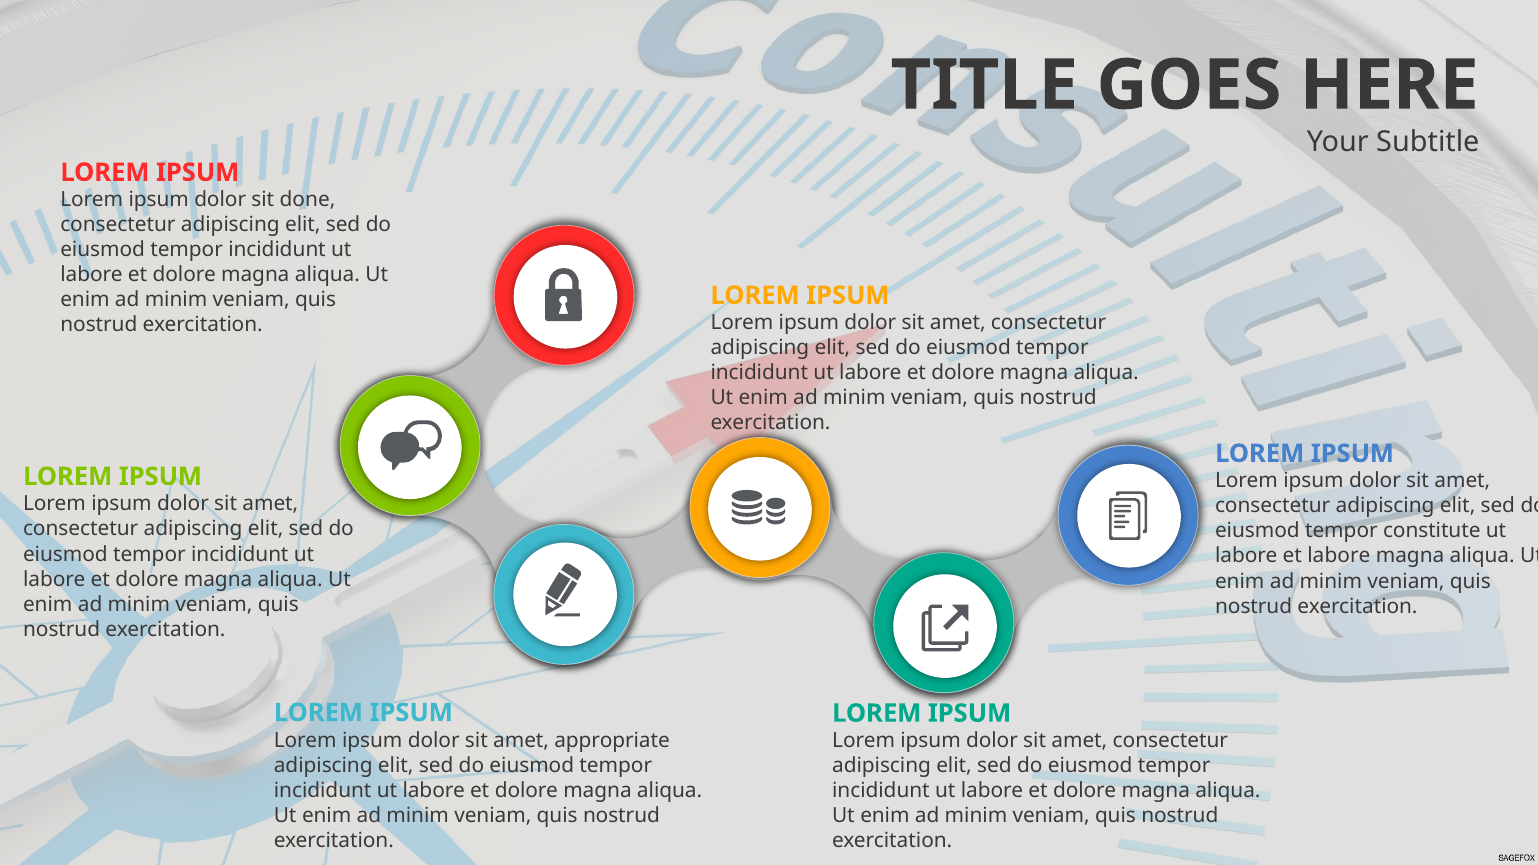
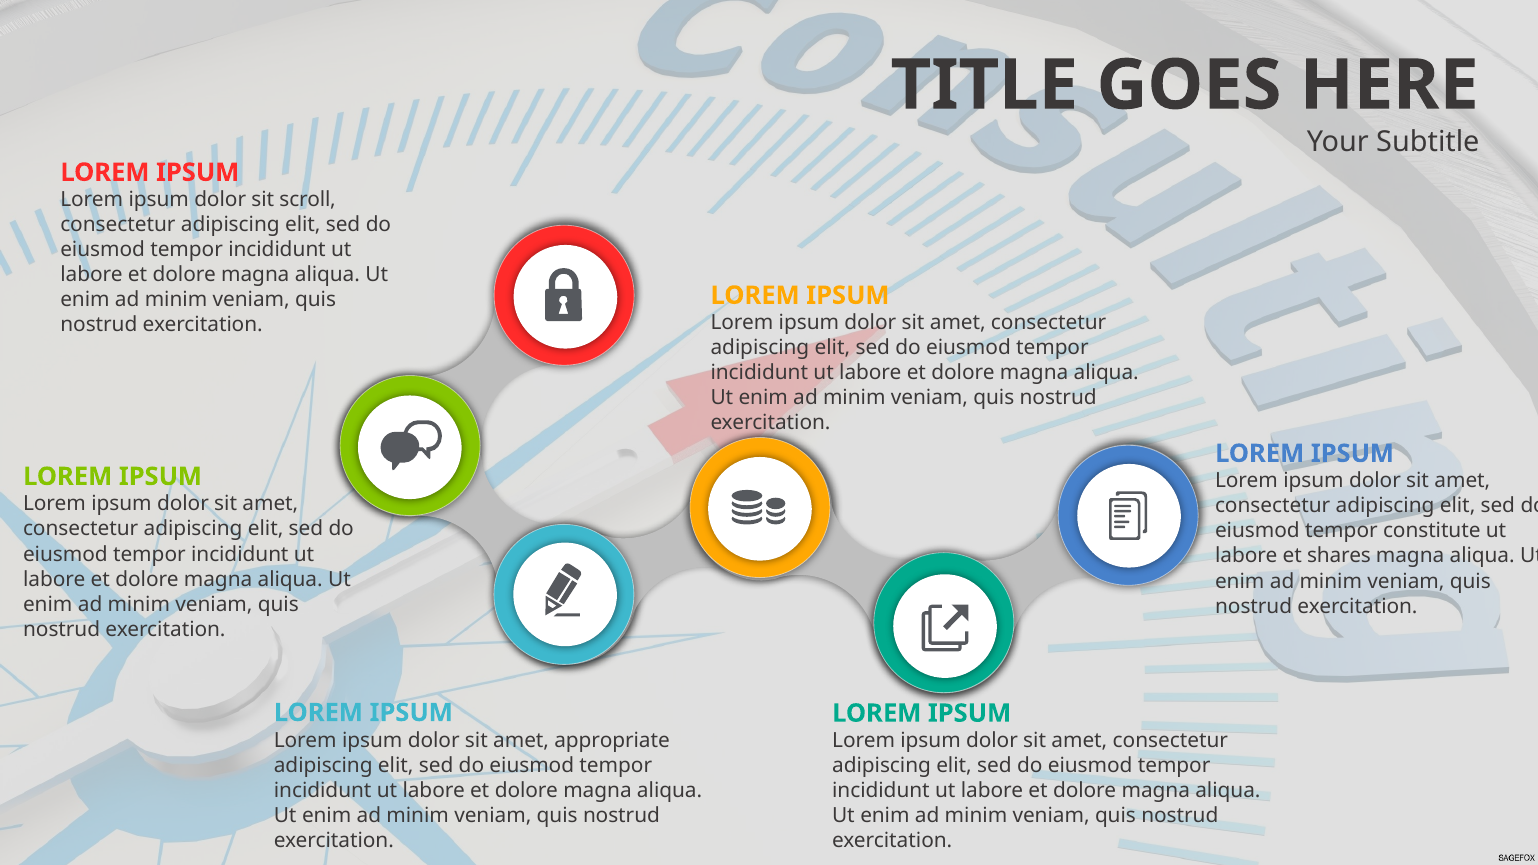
done: done -> scroll (308, 200)
et labore: labore -> shares (1339, 556)
